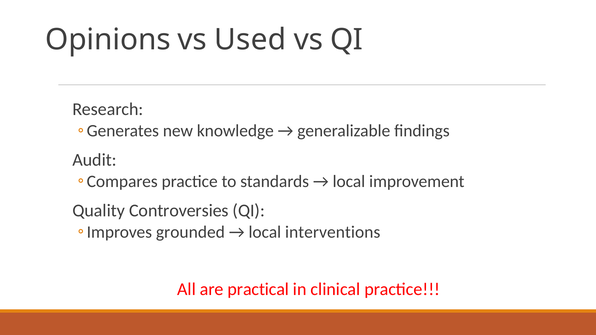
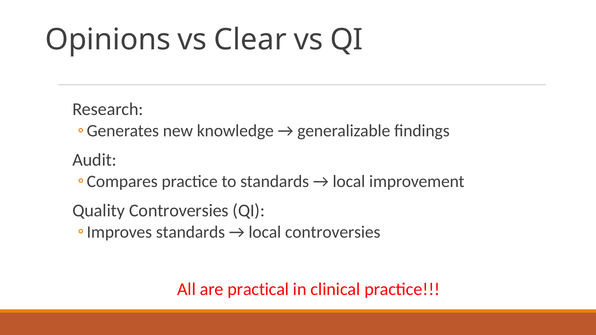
Used: Used -> Clear (250, 40)
grounded: grounded -> standards (190, 232)
local interventions: interventions -> controversies (333, 232)
